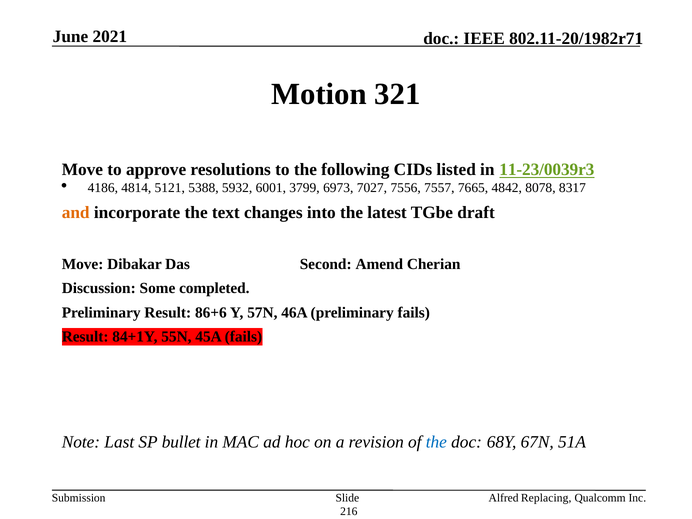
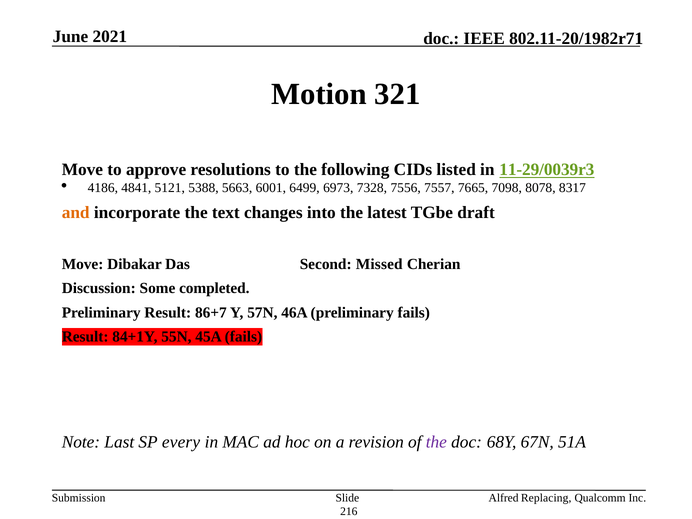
11-23/0039r3: 11-23/0039r3 -> 11-29/0039r3 (547, 170)
4814: 4814 -> 4841 (136, 188)
5932: 5932 -> 5663 (237, 188)
3799: 3799 -> 6499 (305, 188)
7027: 7027 -> 7328 (372, 188)
4842: 4842 -> 7098 (507, 188)
Amend: Amend -> Missed (379, 264)
86+6: 86+6 -> 86+7 (211, 313)
bullet: bullet -> every (181, 442)
the colour: blue -> purple (436, 442)
